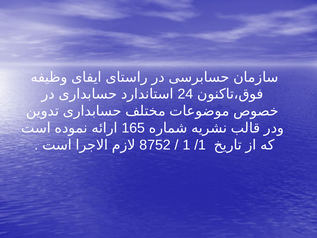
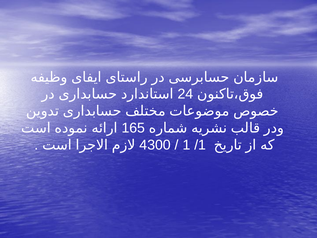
8752: 8752 -> 4300 (155, 145)
